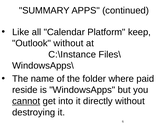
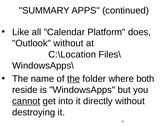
keep: keep -> does (139, 32)
C:\Instance: C:\Instance -> C:\Location (72, 54)
the underline: none -> present (74, 79)
paid: paid -> both (145, 79)
